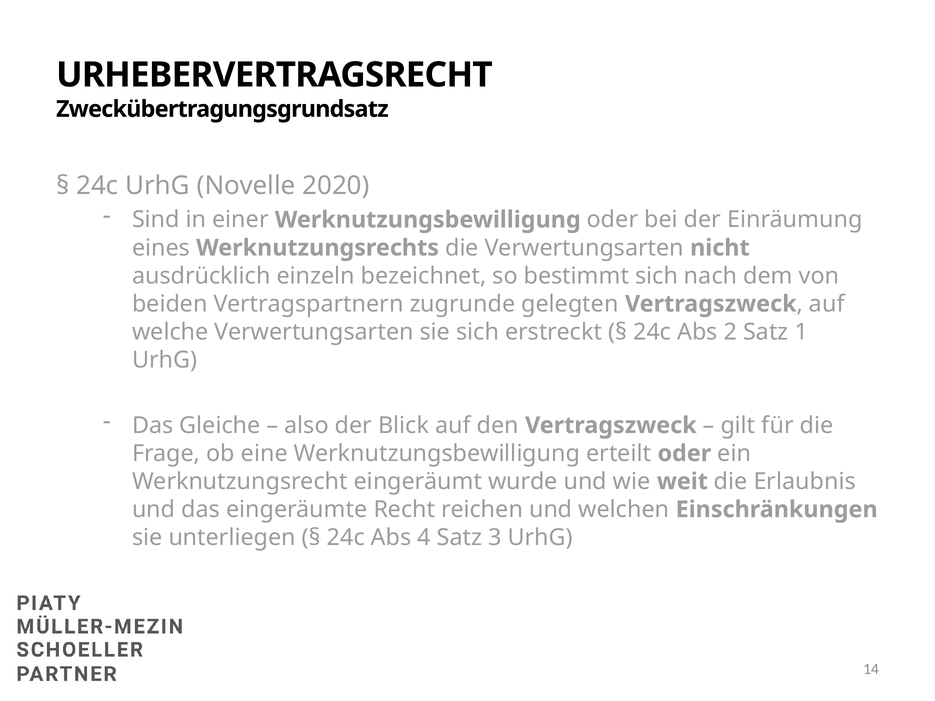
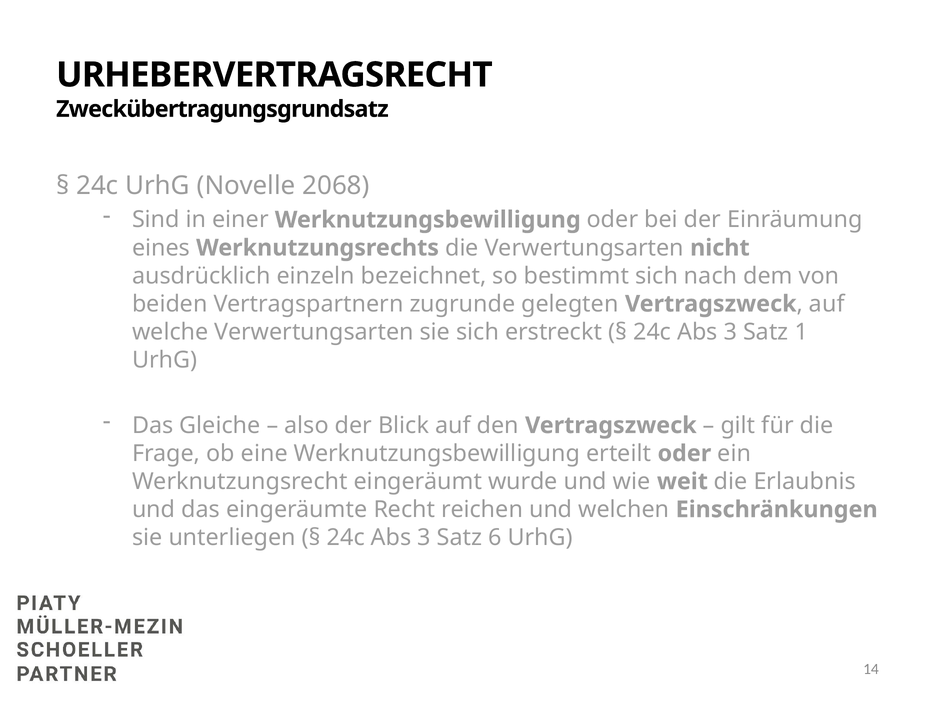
2020: 2020 -> 2068 (336, 186)
2: 2 -> 3 (730, 332)
4: 4 -> 3 (424, 538)
3: 3 -> 6 (495, 538)
